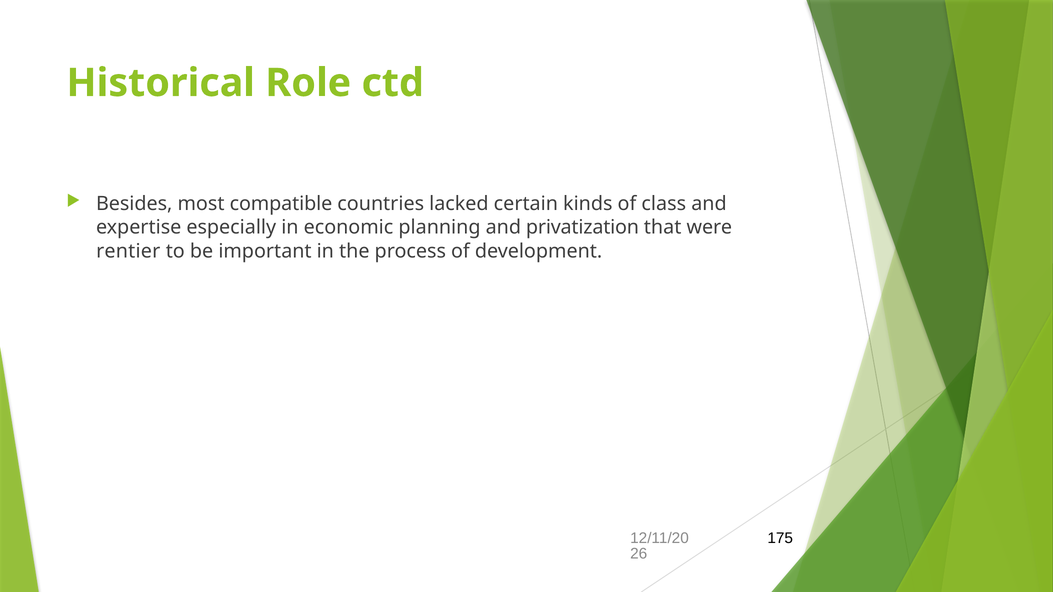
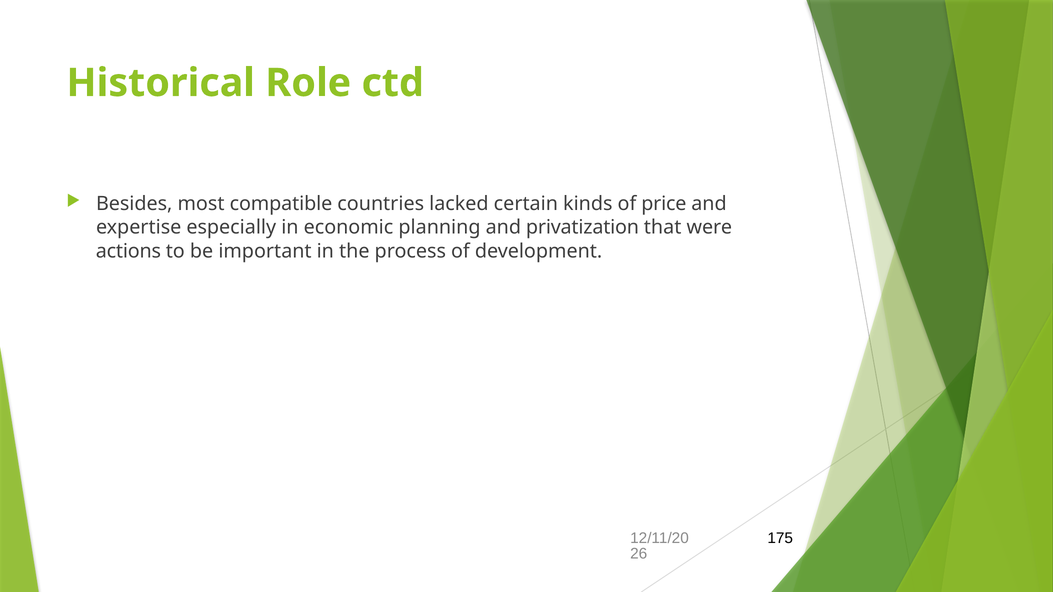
class: class -> price (664, 204)
rentier: rentier -> actions (128, 251)
